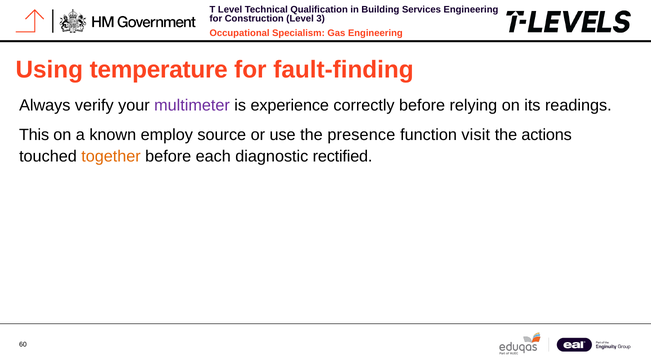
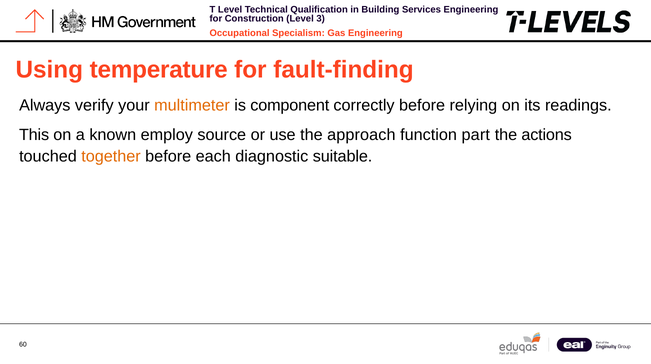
multimeter colour: purple -> orange (192, 105)
experience: experience -> component (290, 105)
presence: presence -> approach (361, 135)
visit: visit -> part (476, 135)
rectified: rectified -> suitable (343, 156)
